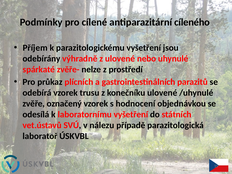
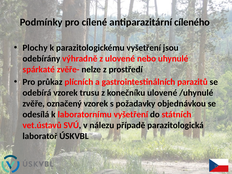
Příjem: Příjem -> Plochy (35, 48)
hodnocení: hodnocení -> požadavky (136, 104)
